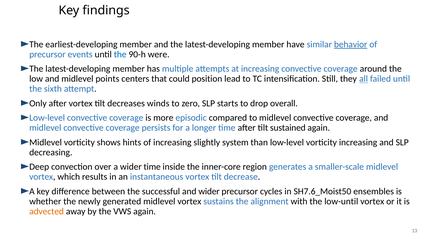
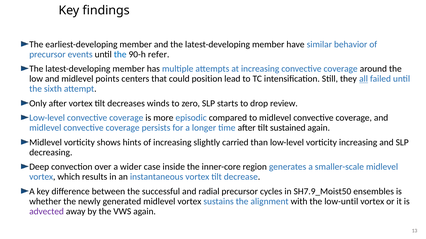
behavior underline: present -> none (351, 44)
were: were -> refer (159, 55)
overall: overall -> review (284, 104)
system: system -> carried (235, 143)
wider time: time -> case (152, 167)
and wider: wider -> radial (209, 192)
SH7.6_Moist50: SH7.6_Moist50 -> SH7.9_Moist50 (322, 192)
advected colour: orange -> purple (47, 212)
